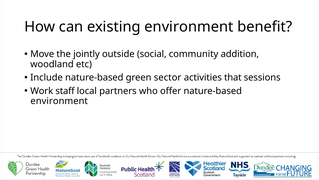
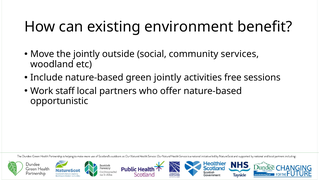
addition: addition -> services (240, 54)
green sector: sector -> jointly (168, 77)
that: that -> free (233, 77)
environment: environment -> opportunistic (59, 101)
